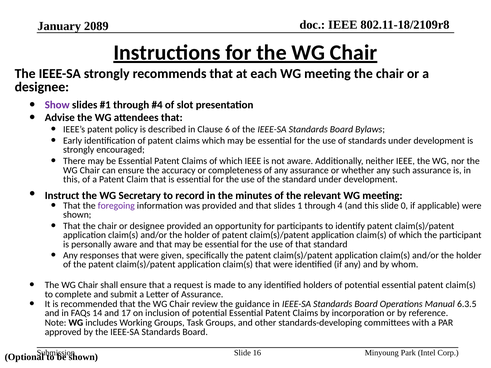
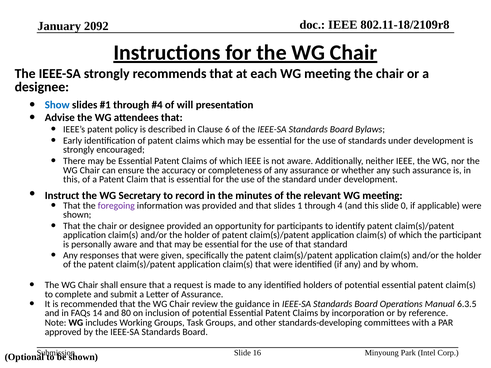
2089: 2089 -> 2092 (96, 26)
Show colour: purple -> blue (57, 105)
slot: slot -> will (185, 105)
17: 17 -> 80 (126, 313)
